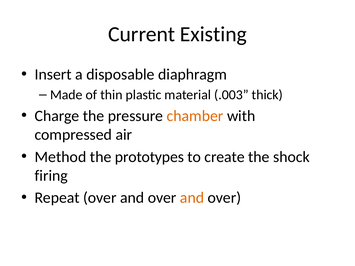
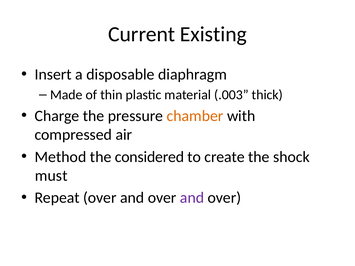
prototypes: prototypes -> considered (149, 157)
firing: firing -> must (51, 176)
and colour: orange -> purple (192, 198)
